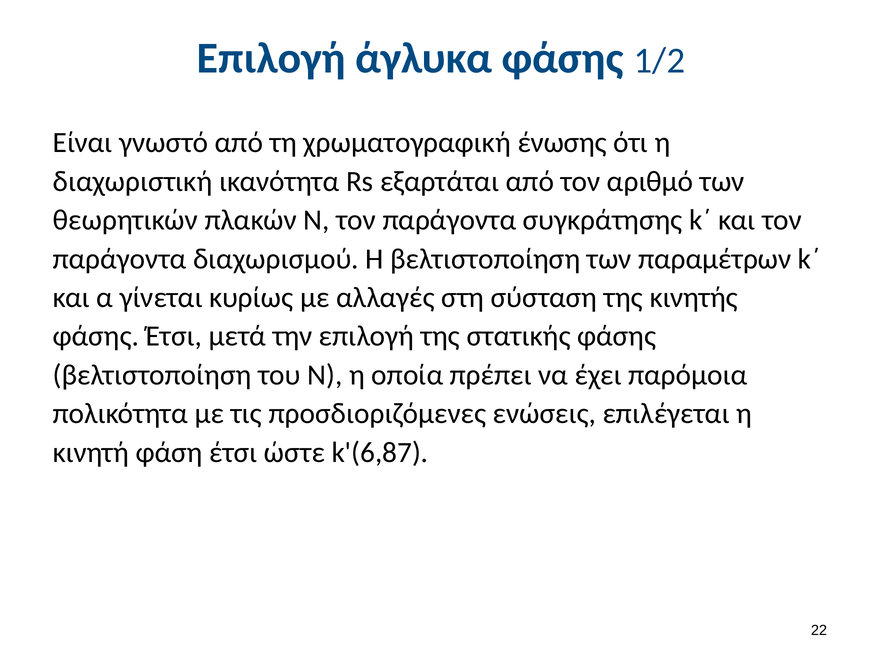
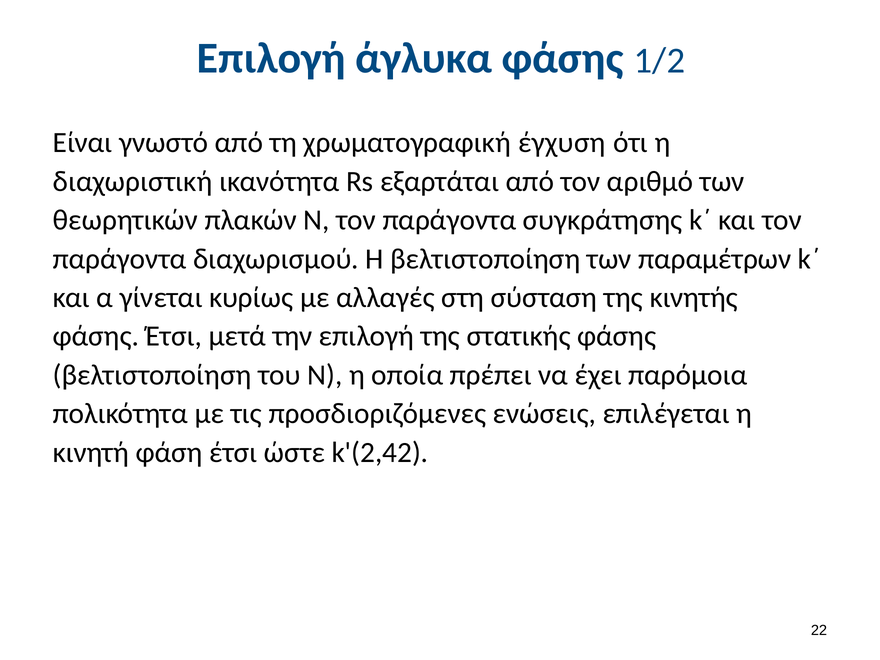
ένωσης: ένωσης -> έγχυση (562, 143)
k'(6,87: k'(6,87 -> k'(2,42 (380, 452)
